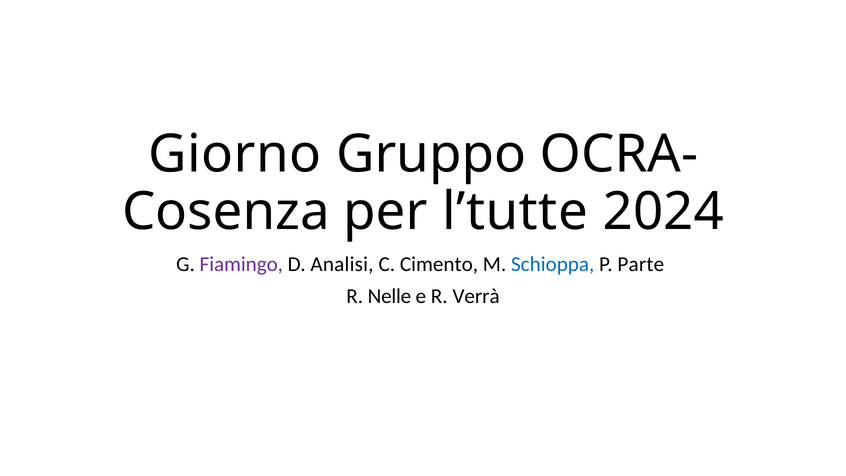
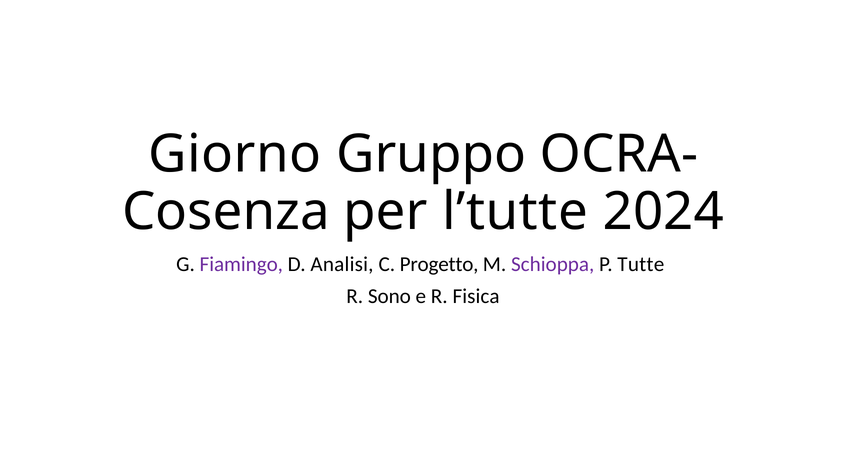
Cimento: Cimento -> Progetto (439, 264)
Schioppa colour: blue -> purple (553, 264)
Parte: Parte -> Tutte (641, 264)
Nelle: Nelle -> Sono (389, 296)
Verrà: Verrà -> Fisica (476, 296)
